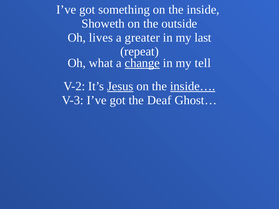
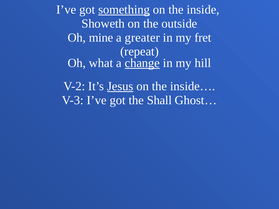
something underline: none -> present (124, 10)
lives: lives -> mine (101, 38)
last: last -> fret (203, 38)
tell: tell -> hill (203, 63)
inside… underline: present -> none (193, 86)
Deaf: Deaf -> Shall (159, 100)
